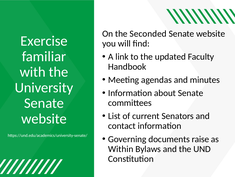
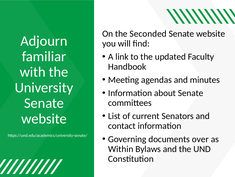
Exercise: Exercise -> Adjourn (44, 41)
raise: raise -> over (200, 139)
